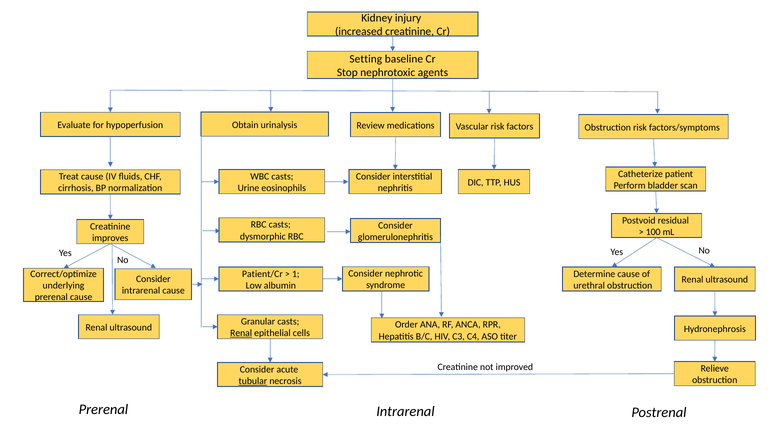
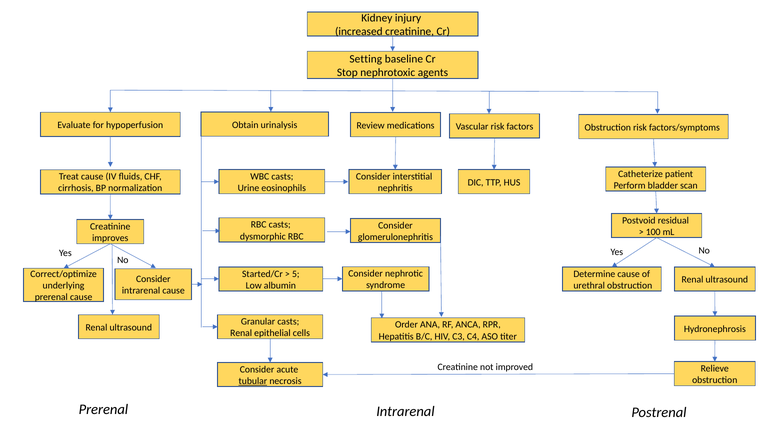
Patient/Cr: Patient/Cr -> Started/Cr (262, 274)
1: 1 -> 5 (296, 274)
Renal underline: present -> none (241, 333)
